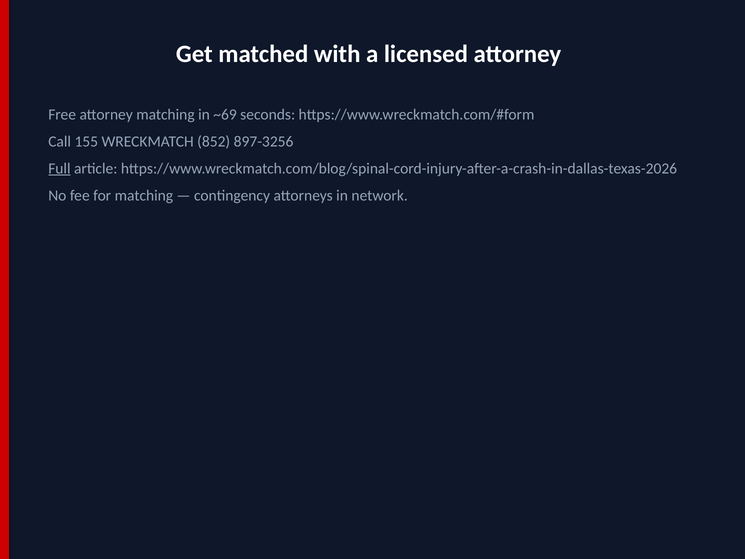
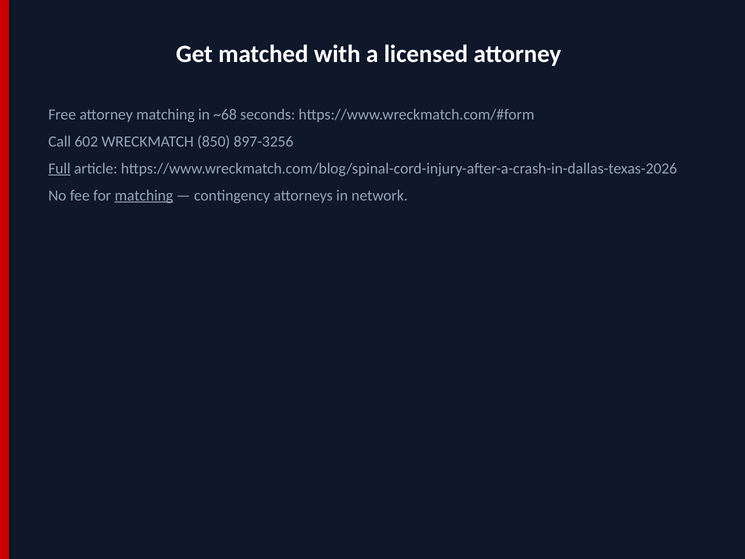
~69: ~69 -> ~68 (225, 115)
155: 155 -> 602 (86, 142)
852: 852 -> 850 (214, 142)
matching underline: none -> present (144, 195)
